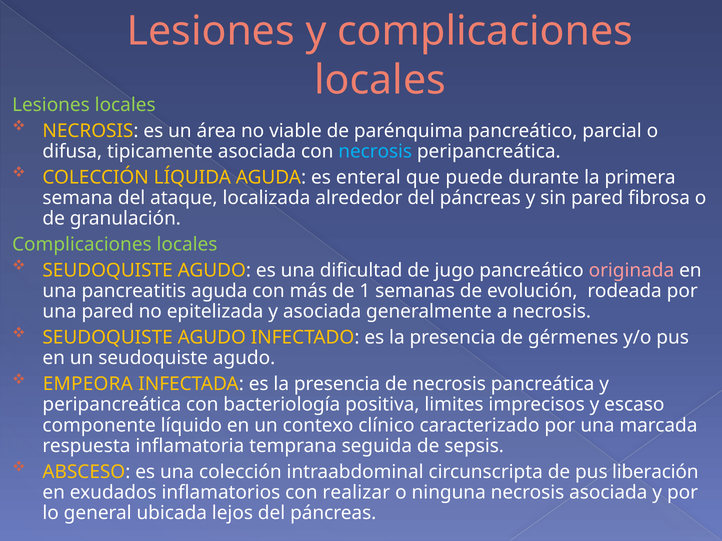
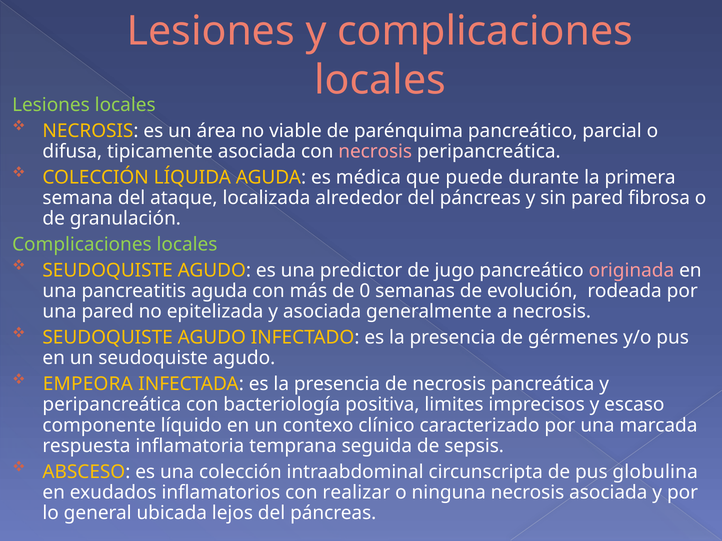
necrosis colour: light blue -> pink (375, 152)
enteral: enteral -> médica (368, 178)
dificultad: dificultad -> predictor (361, 271)
1: 1 -> 0 (365, 291)
liberación: liberación -> globulina (655, 472)
